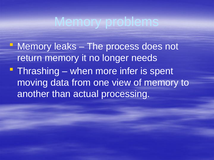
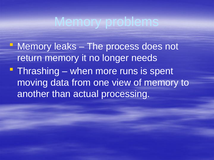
infer: infer -> runs (129, 71)
